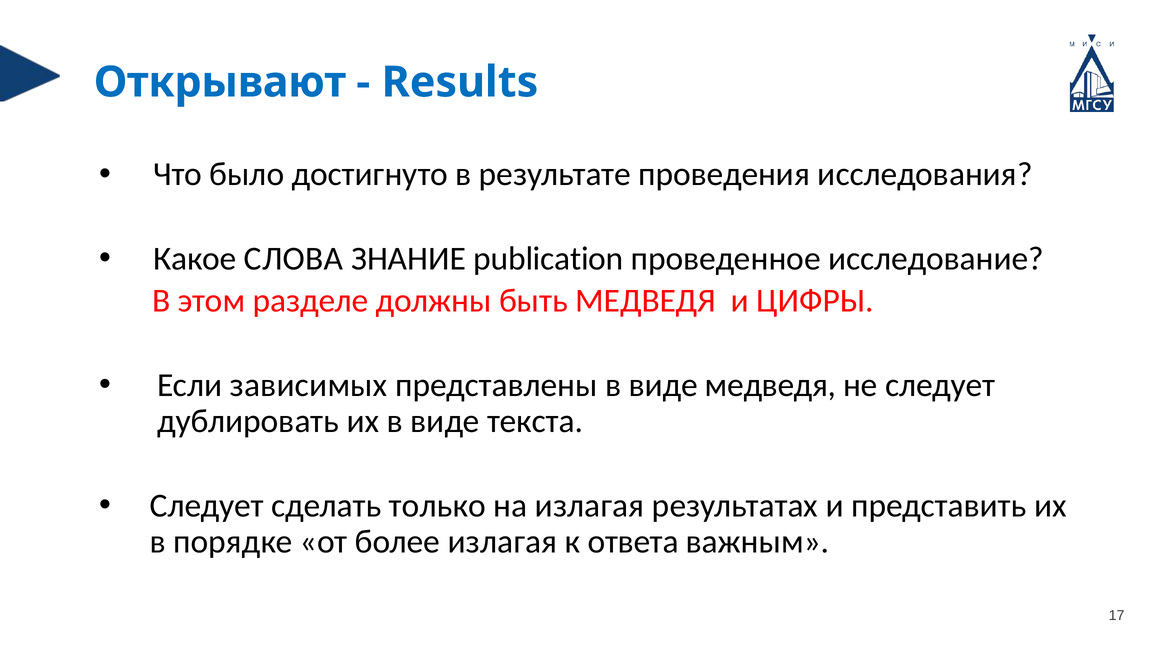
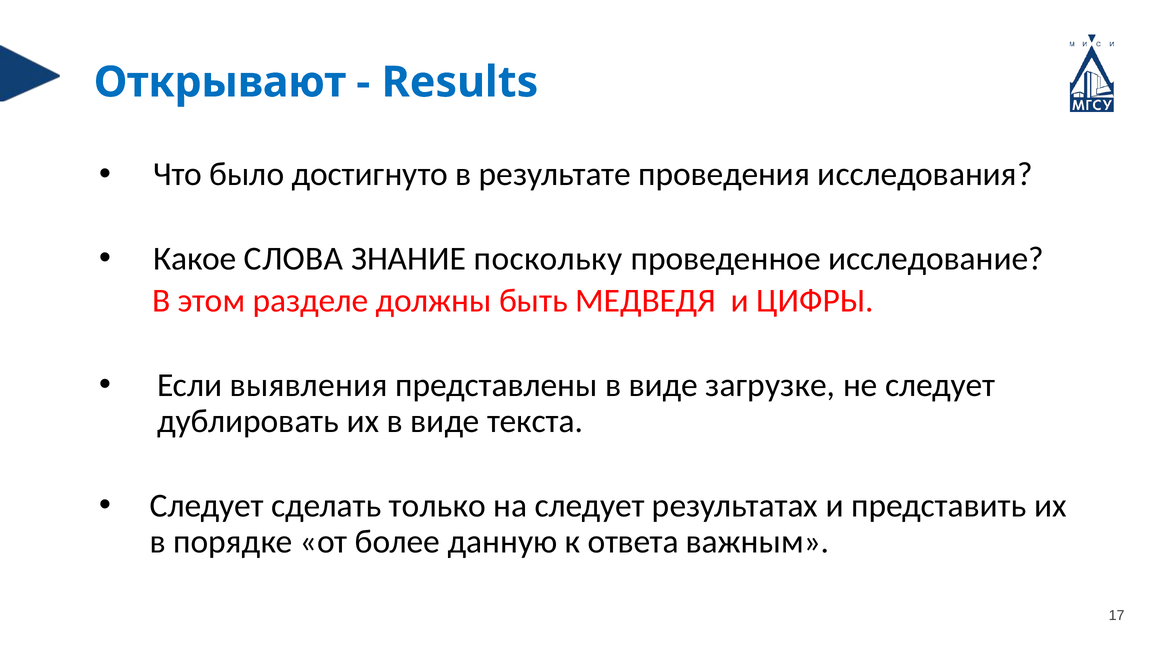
publication: publication -> поскольку (548, 259)
зависимых: зависимых -> выявления (309, 385)
виде медведя: медведя -> загрузке (770, 385)
на излагая: излагая -> следует (590, 506)
более излагая: излагая -> данную (503, 542)
